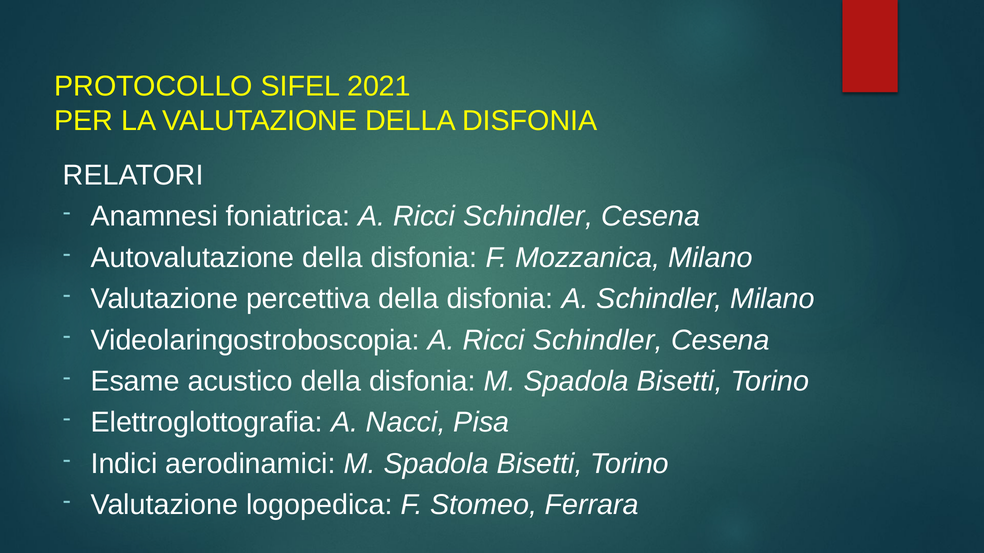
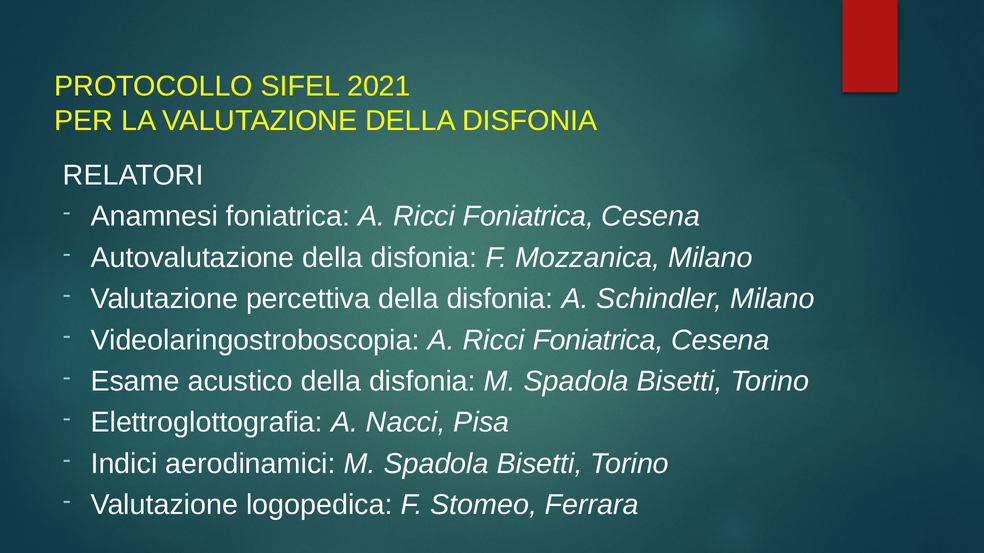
foniatrica A Ricci Schindler: Schindler -> Foniatrica (528, 217)
Videolaringostroboscopia A Ricci Schindler: Schindler -> Foniatrica (598, 340)
